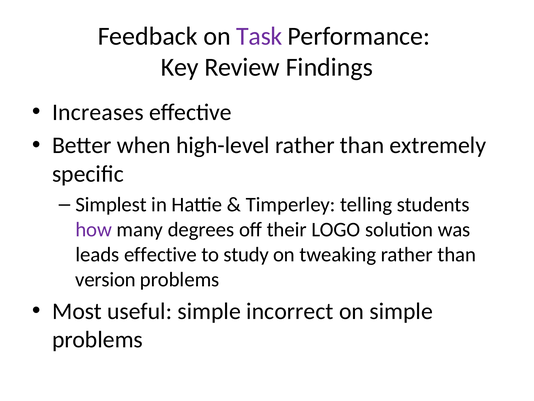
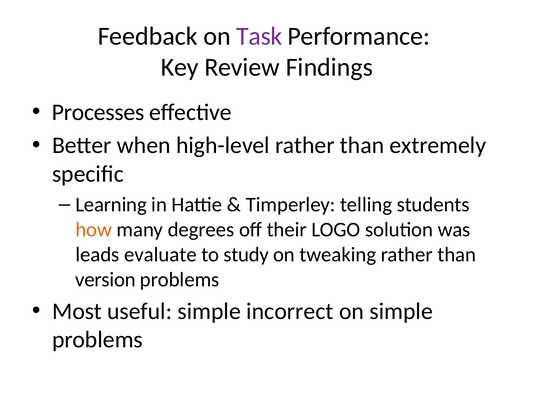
Increases: Increases -> Processes (98, 112)
Simplest: Simplest -> Learning (111, 204)
how colour: purple -> orange (94, 229)
leads effective: effective -> evaluate (160, 254)
